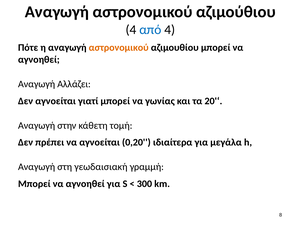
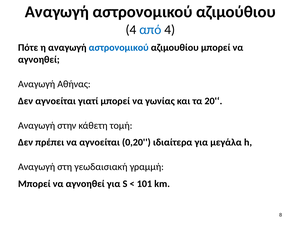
αστρονομικού colour: orange -> blue (119, 47)
Αλλάζει: Αλλάζει -> Αθήνας (74, 84)
300: 300 -> 101 (144, 184)
